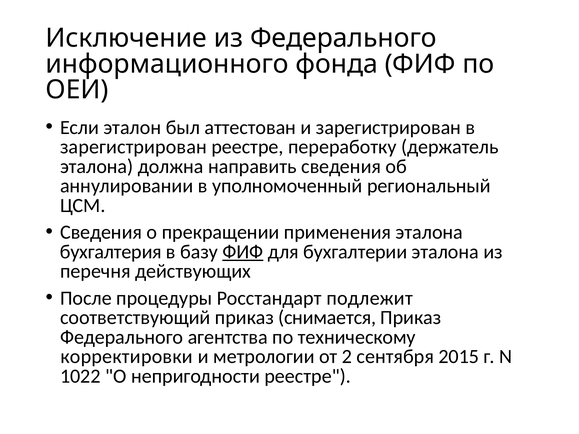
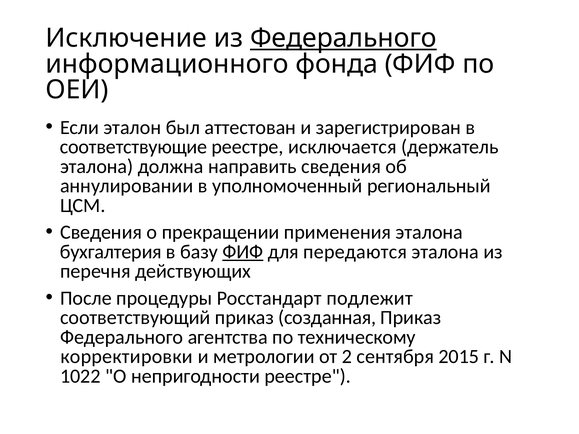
Федерального underline: none -> present (343, 38)
зарегистрирован: зарегистрирован -> соответствующие (134, 147)
переработку: переработку -> исключается (342, 147)
бухгалтерии: бухгалтерии -> передаются (355, 252)
снимается: снимается -> созданная (327, 318)
